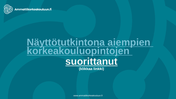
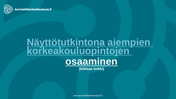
suorittanut: suorittanut -> osaaminen (91, 62)
